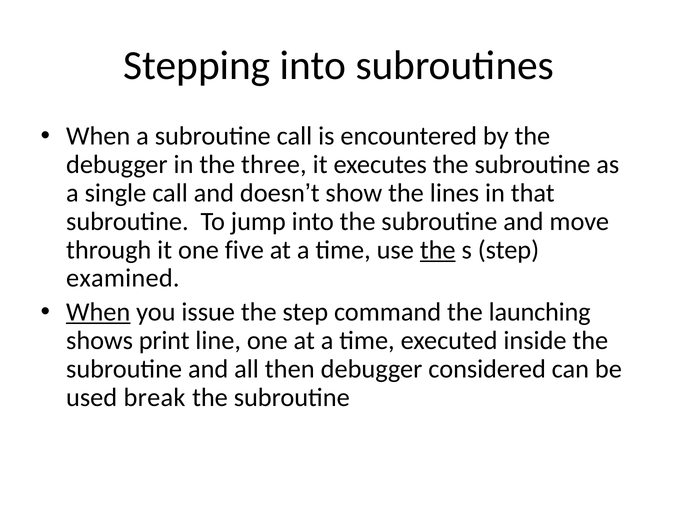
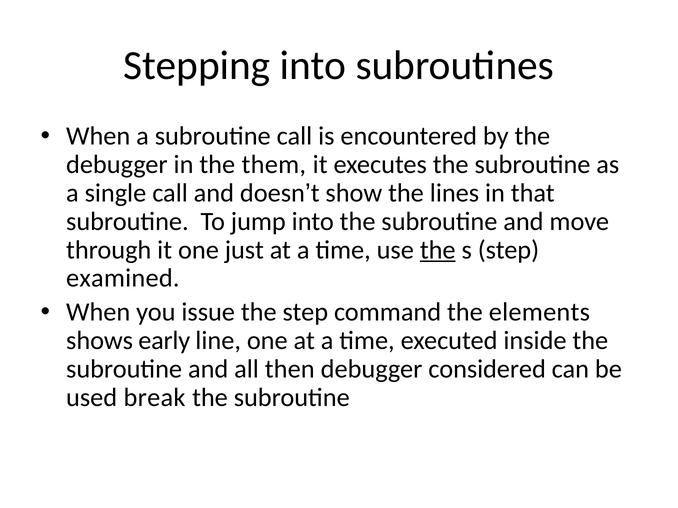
three: three -> them (274, 165)
five: five -> just (244, 250)
When underline: present -> none (98, 312)
launching: launching -> elements (539, 312)
print: print -> early (164, 341)
